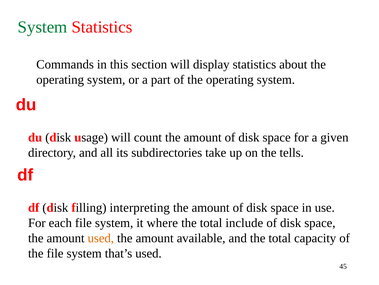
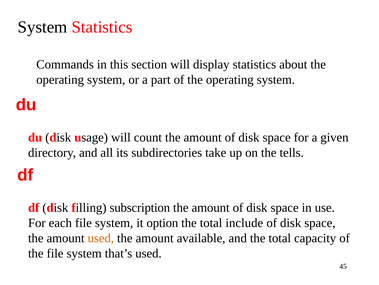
System colour: green -> black (43, 27)
interpreting: interpreting -> subscription (140, 207)
where: where -> option (162, 222)
